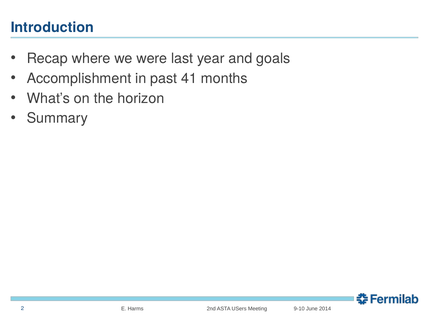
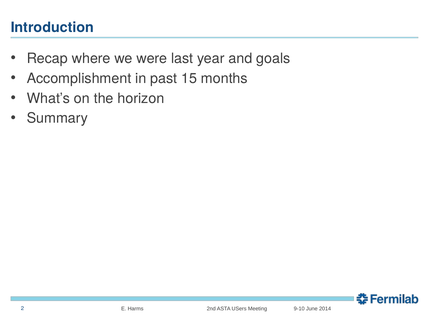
41: 41 -> 15 (189, 78)
